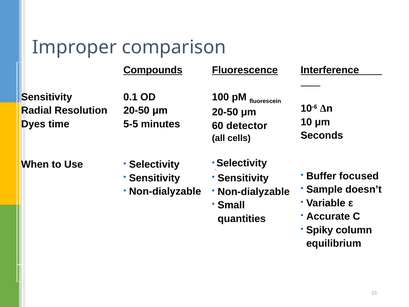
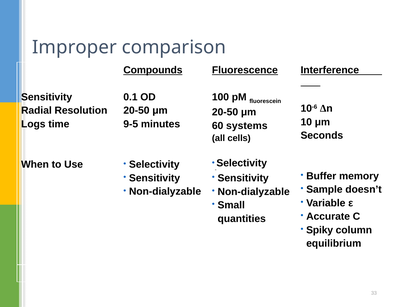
Dyes: Dyes -> Logs (33, 124)
5-5: 5-5 -> 9-5 (131, 124)
detector: detector -> systems (247, 126)
focused: focused -> memory (359, 176)
